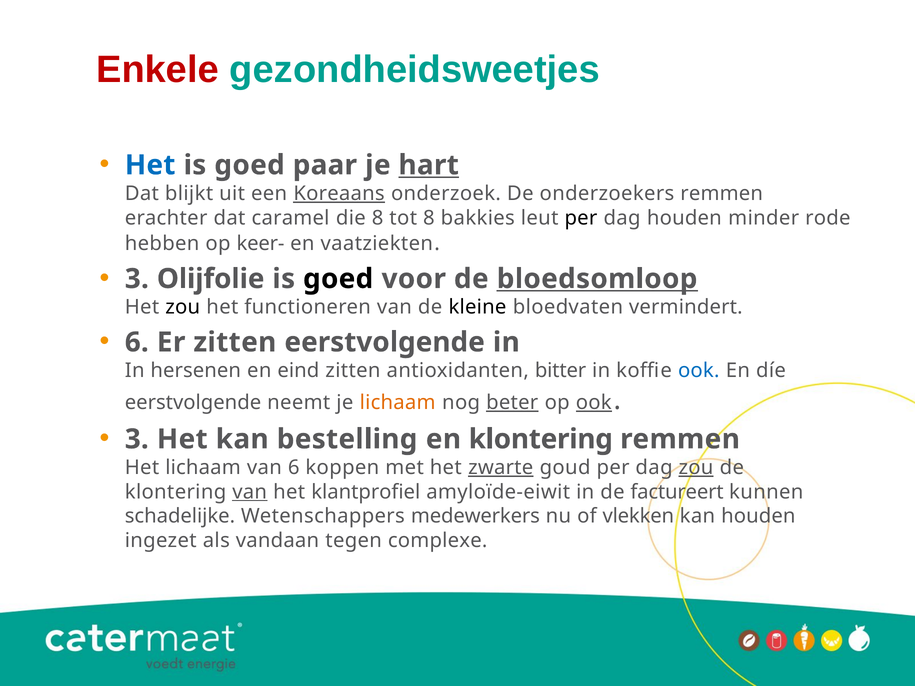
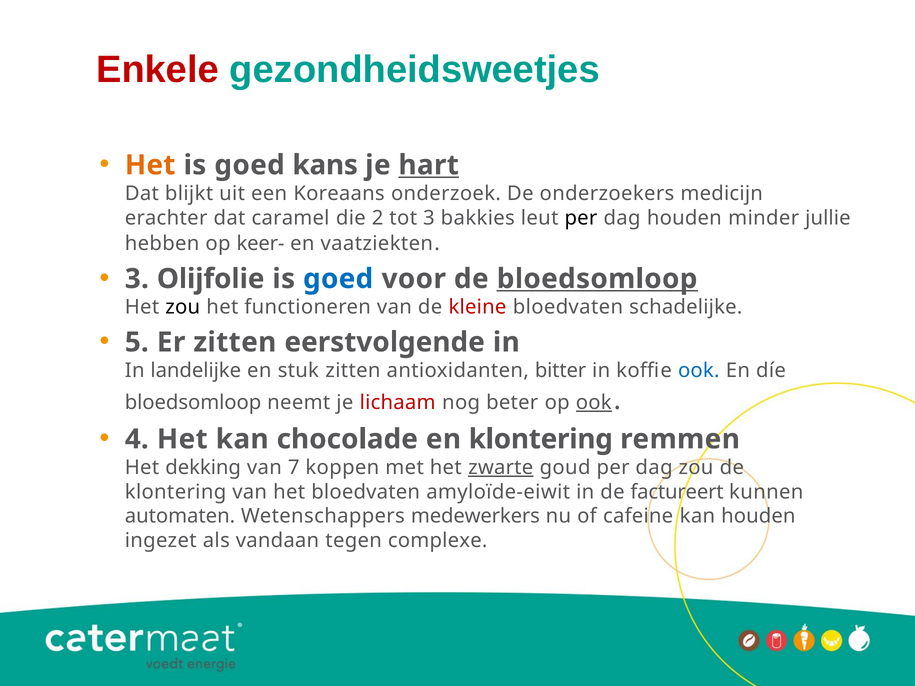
Het colour: blue -> orange (150, 165)
paar: paar -> kans (325, 165)
Koreaans underline: present -> none (339, 194)
onderzoekers remmen: remmen -> medicijn (722, 194)
die 8: 8 -> 2 (378, 218)
tot 8: 8 -> 3 (429, 218)
rode: rode -> jullie (828, 218)
goed colour: black -> blue (338, 279)
kleine colour: black -> red (477, 307)
vermindert: vermindert -> schadelijke (686, 307)
6: 6 -> 5 (137, 342)
hersenen: hersenen -> landelijke (196, 371)
eind: eind -> stuk (298, 371)
eerstvolgende: eerstvolgende -> bloedsomloop (193, 403)
lichaam colour: orange -> red (398, 403)
beter underline: present -> none (512, 403)
3: 3 -> 4 (137, 439)
bestelling: bestelling -> chocolade (347, 439)
Het lichaam: lichaam -> dekking (203, 468)
van 6: 6 -> 7 (294, 468)
zou underline: present -> none (696, 468)
van underline: present -> none (250, 492)
het klantprofiel: klantprofiel -> bloedvaten (366, 492)
schadelijke: schadelijke -> automaten (180, 516)
vlekken: vlekken -> cafeine (638, 516)
